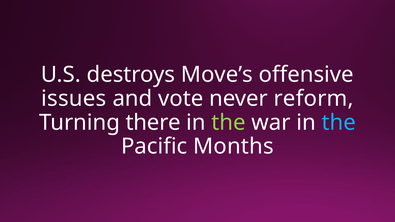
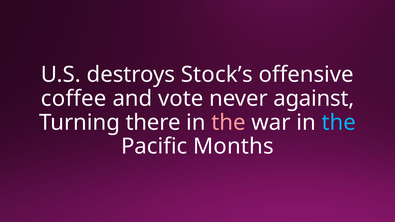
Move’s: Move’s -> Stock’s (217, 75)
issues: issues -> coffee (74, 99)
reform: reform -> against (314, 99)
the colour: light green -> pink (229, 123)
